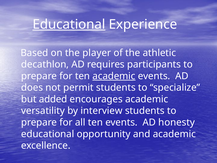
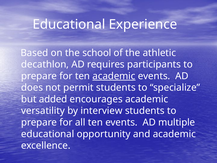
Educational underline: present -> none (69, 24)
player: player -> school (97, 53)
honesty: honesty -> multiple (177, 122)
